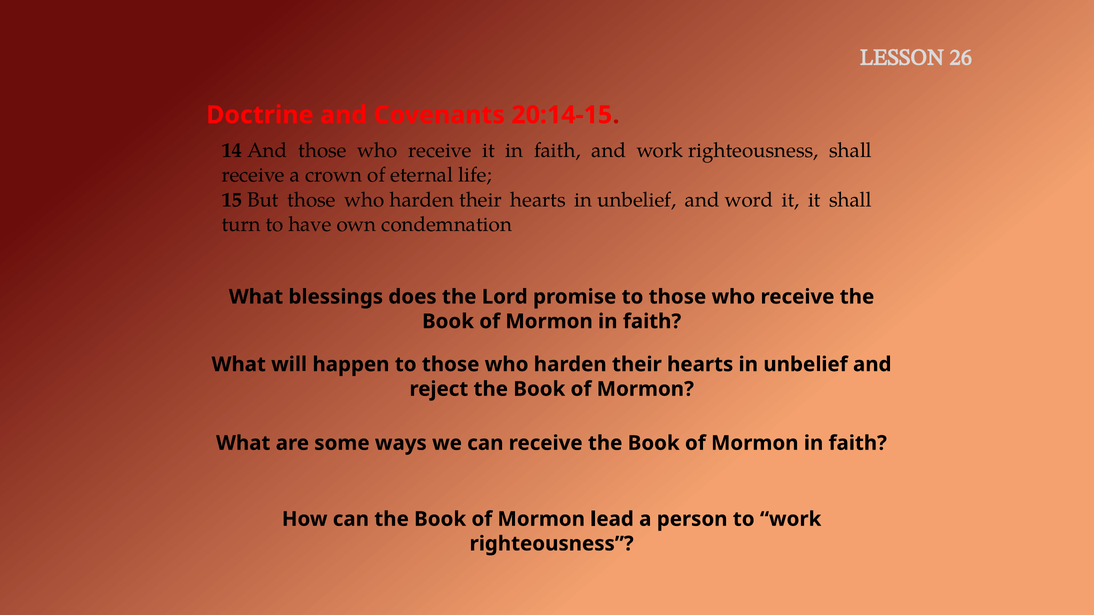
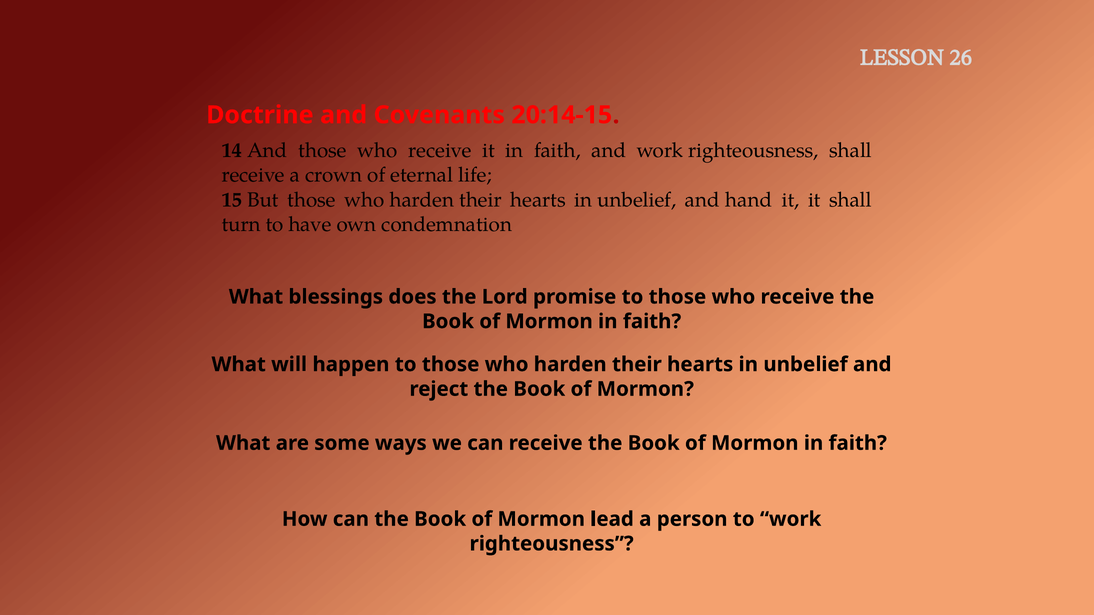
word: word -> hand (749, 200)
